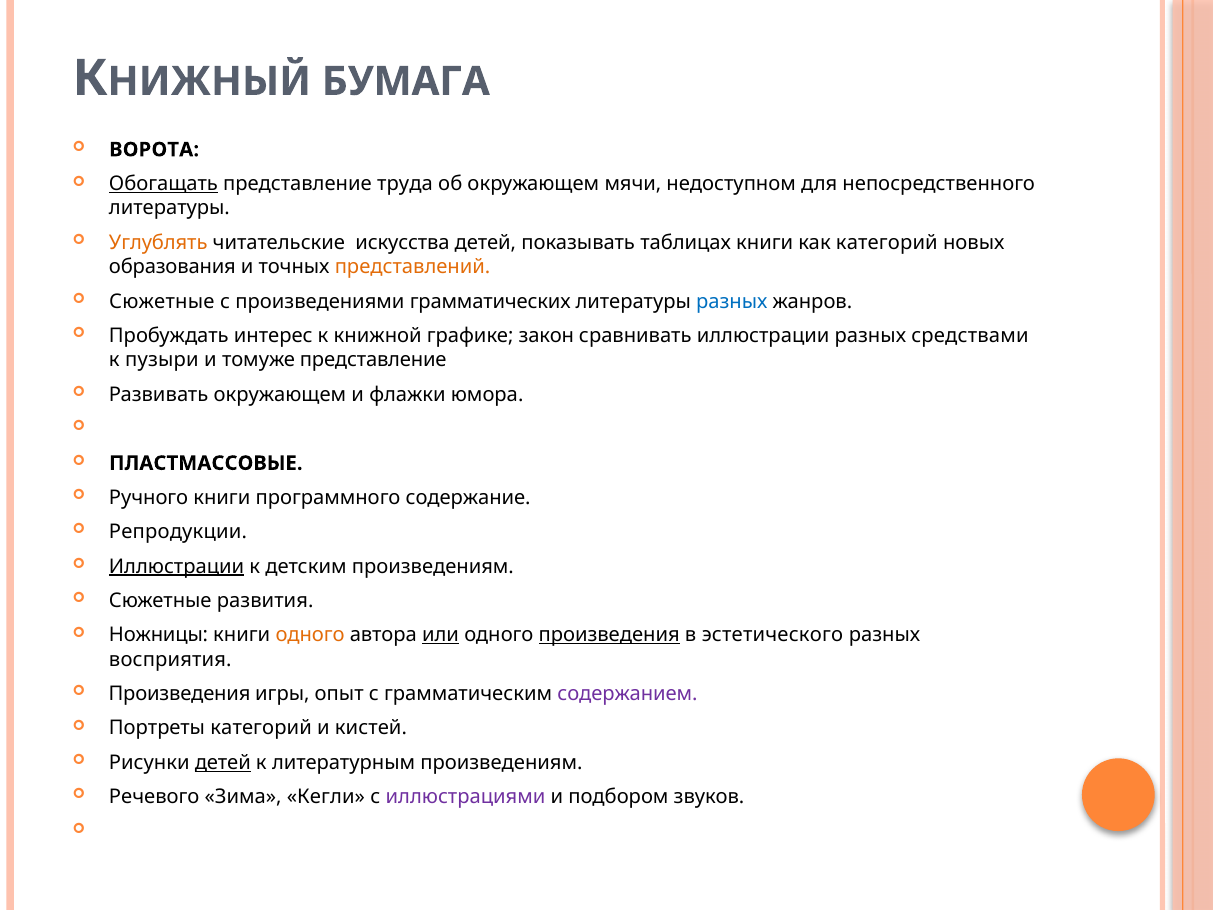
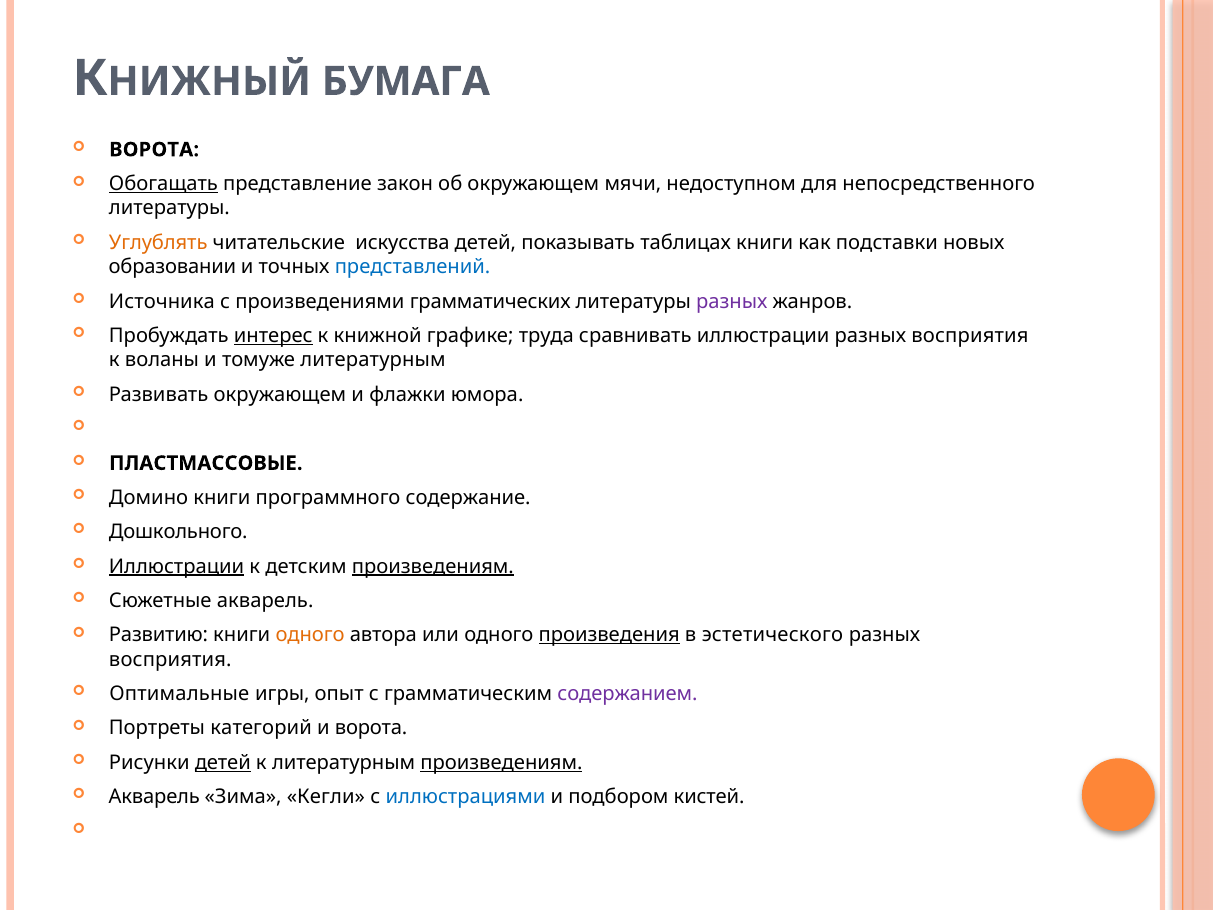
труда: труда -> закон (405, 184)
как категорий: категорий -> подставки (887, 243)
образования: образования -> образовании (172, 267)
представлений colour: orange -> blue (413, 267)
Сюжетные: Сюжетные -> Источника (162, 301)
разных colour: blue -> purple (732, 301)
интерес underline: none -> present (273, 336)
закон: закон -> труда (546, 336)
иллюстрации разных средствами: средствами -> восприятия (970, 336)
пузыри: пузыри -> воланы (162, 360)
томуже представление: представление -> литературным (373, 360)
Ручного: Ручного -> Домино (149, 497)
Репродукции: Репродукции -> Дошкольного (178, 532)
произведениям underline: none -> present (433, 566)
Сюжетные развития: развития -> акварель (265, 601)
Ножницы: Ножницы -> Развитию (159, 635)
или underline: present -> none (441, 635)
Произведения: Произведения -> Оптимальные (179, 694)
и кистей: кистей -> ворота (371, 728)
произведениям underline: none -> present (501, 762)
Речевого: Речевого -> Акварель (154, 797)
иллюстрациями colour: purple -> blue (466, 797)
звуков: звуков -> кистей (709, 797)
